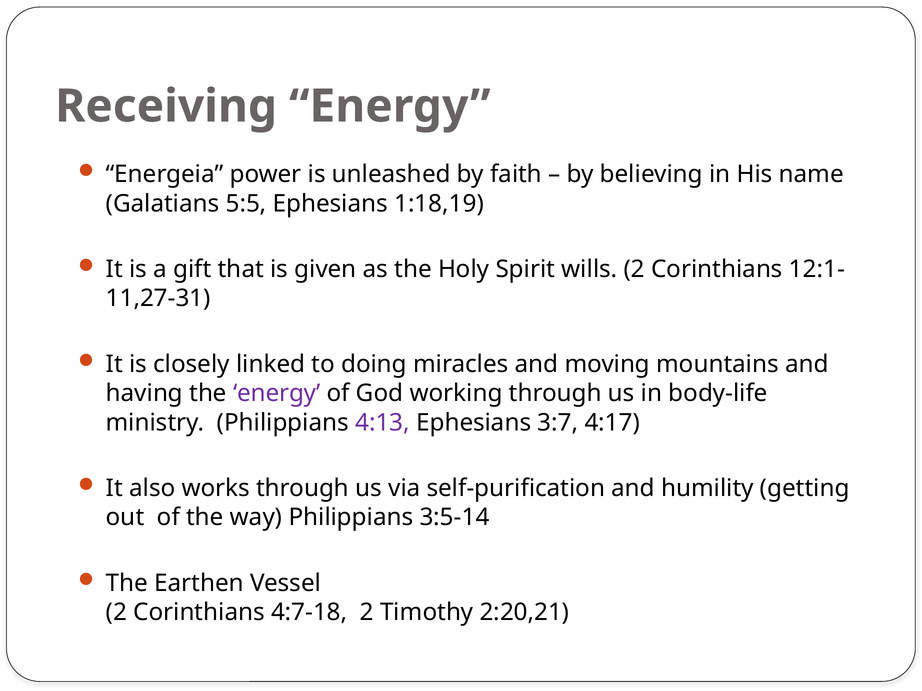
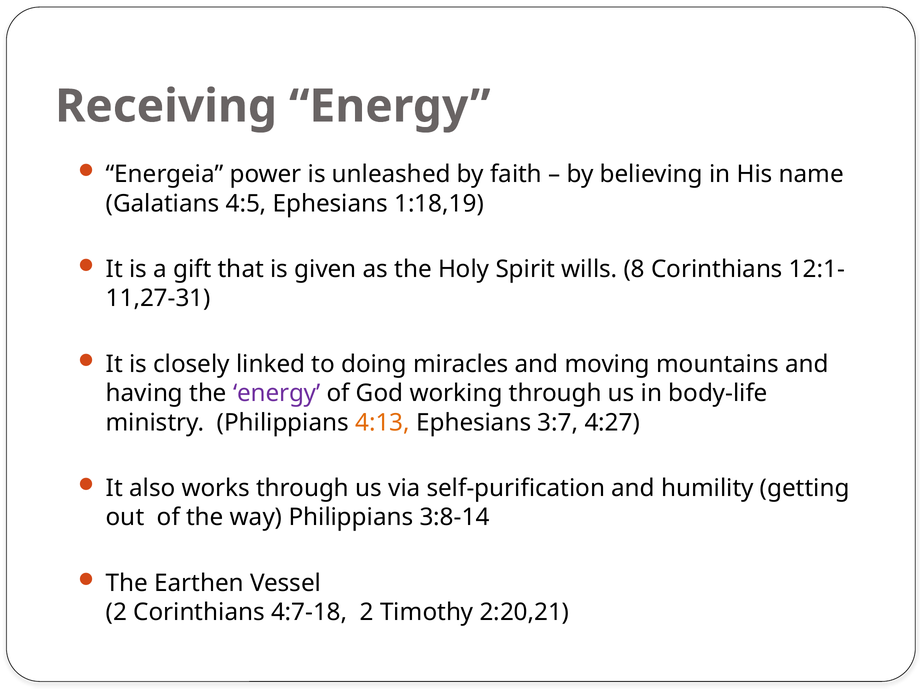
5:5: 5:5 -> 4:5 (246, 204)
wills 2: 2 -> 8 (634, 269)
4:13 colour: purple -> orange (383, 423)
4:17: 4:17 -> 4:27 (612, 423)
3:5-14: 3:5-14 -> 3:8-14 (454, 518)
